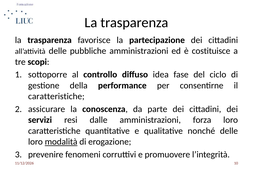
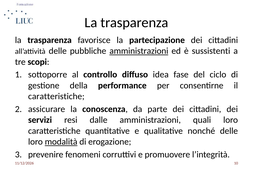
amministrazioni underline: none -> present (139, 51)
costituisce: costituisce -> sussistenti (211, 51)
forza: forza -> quali (202, 120)
